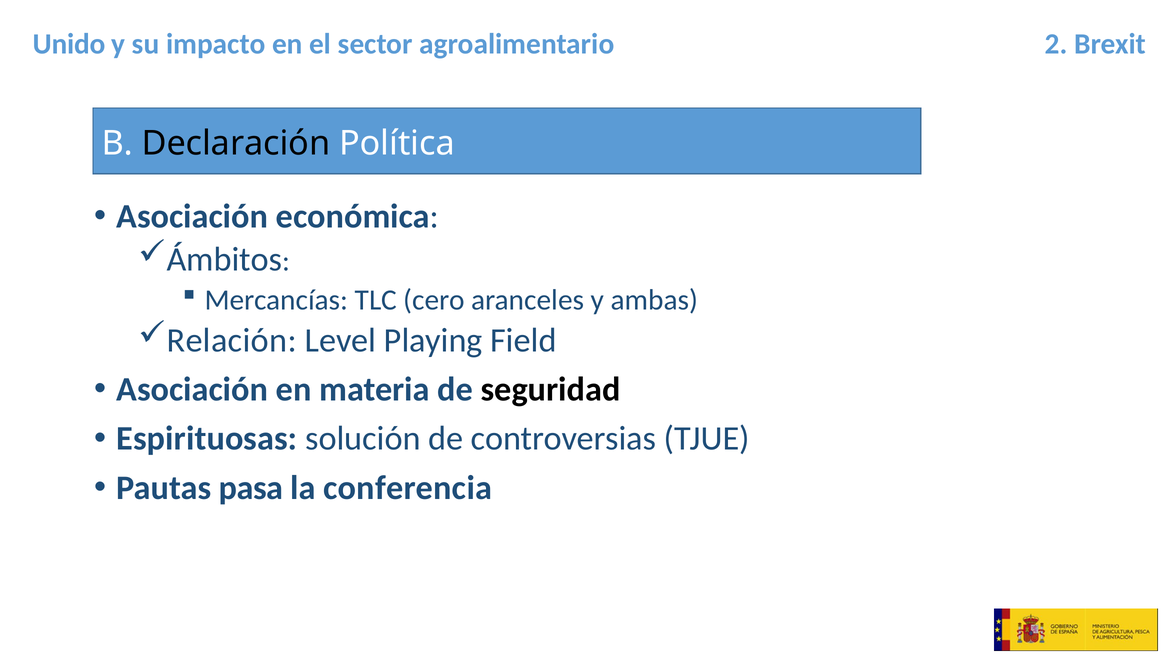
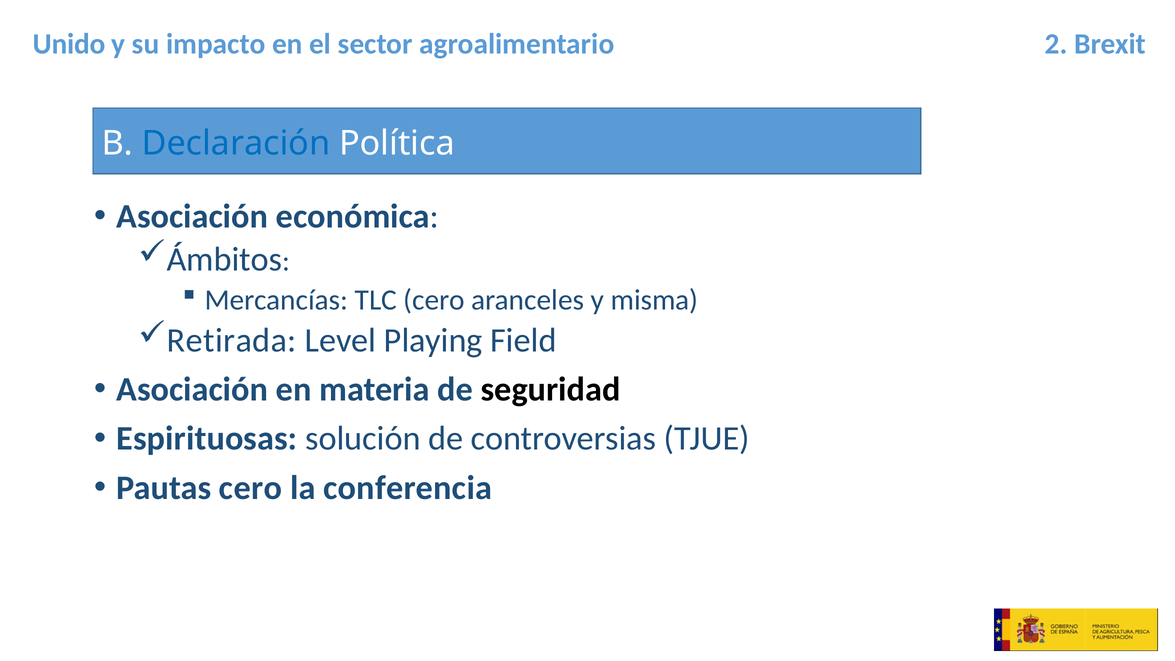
Declaración colour: black -> blue (236, 143)
ambas: ambas -> misma (655, 300)
Relación: Relación -> Retirada (232, 340)
Pautas pasa: pasa -> cero (251, 488)
